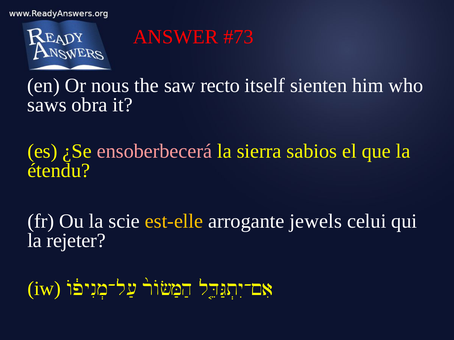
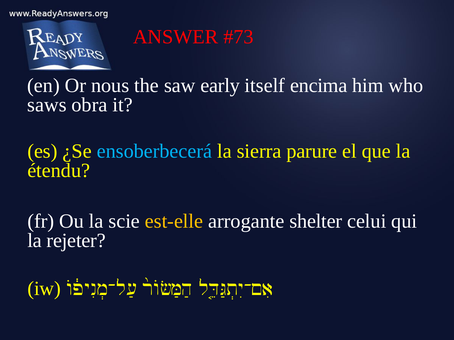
recto: recto -> early (220, 86)
sienten: sienten -> encima (319, 86)
ensoberbecerá colour: pink -> light blue (154, 152)
sabios: sabios -> parure (312, 152)
jewels: jewels -> shelter (316, 222)
